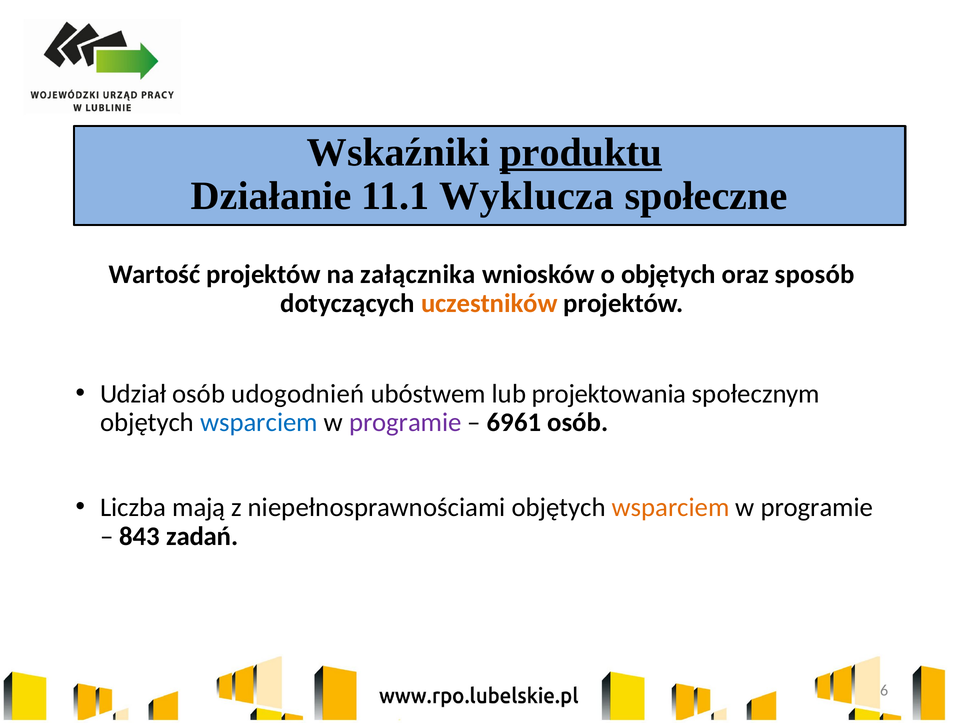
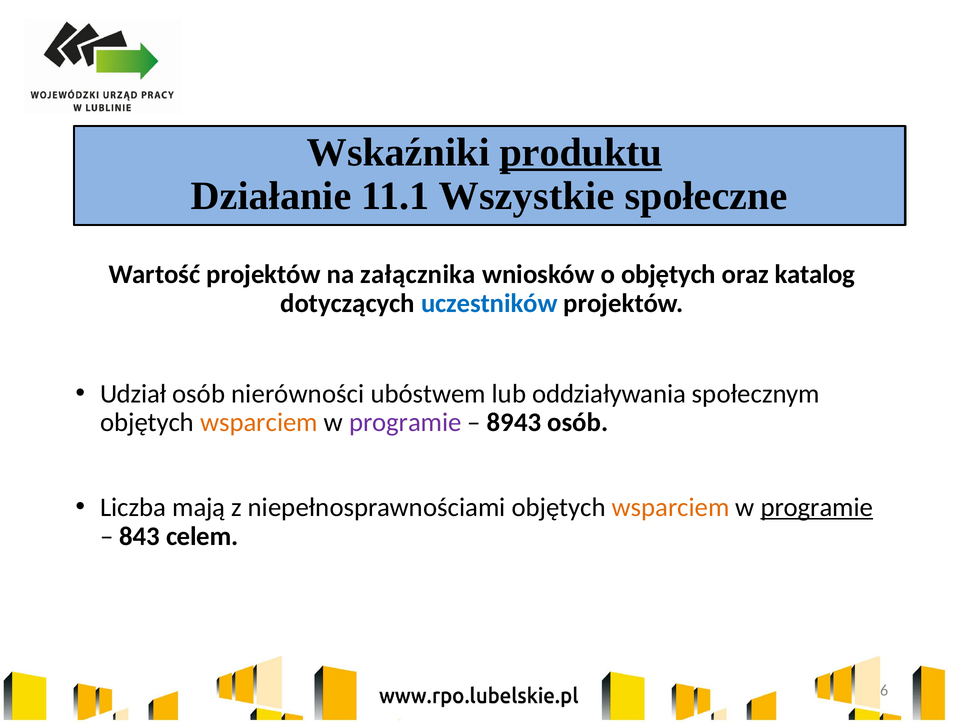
Wyklucza: Wyklucza -> Wszystkie (527, 196)
sposób: sposób -> katalog (815, 274)
uczestników colour: orange -> blue (489, 303)
udogodnień: udogodnień -> nierówności (298, 394)
projektowania: projektowania -> oddziaływania (609, 394)
wsparciem colour: blue -> orange (259, 423)
6961: 6961 -> 8943 (514, 423)
programie underline: none -> present (817, 507)
zadań: zadań -> celem (202, 536)
